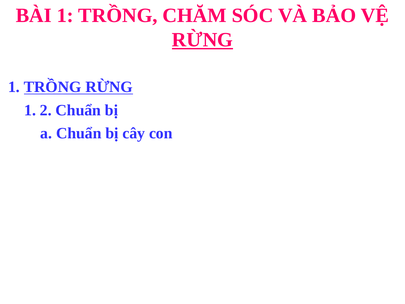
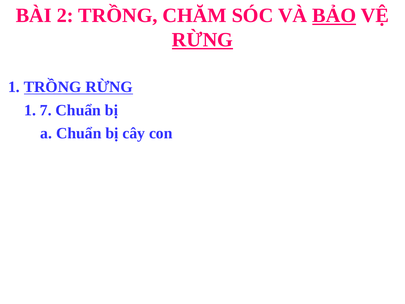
BÀI 1: 1 -> 2 (65, 16)
BẢO underline: none -> present (334, 16)
2: 2 -> 7 (46, 110)
